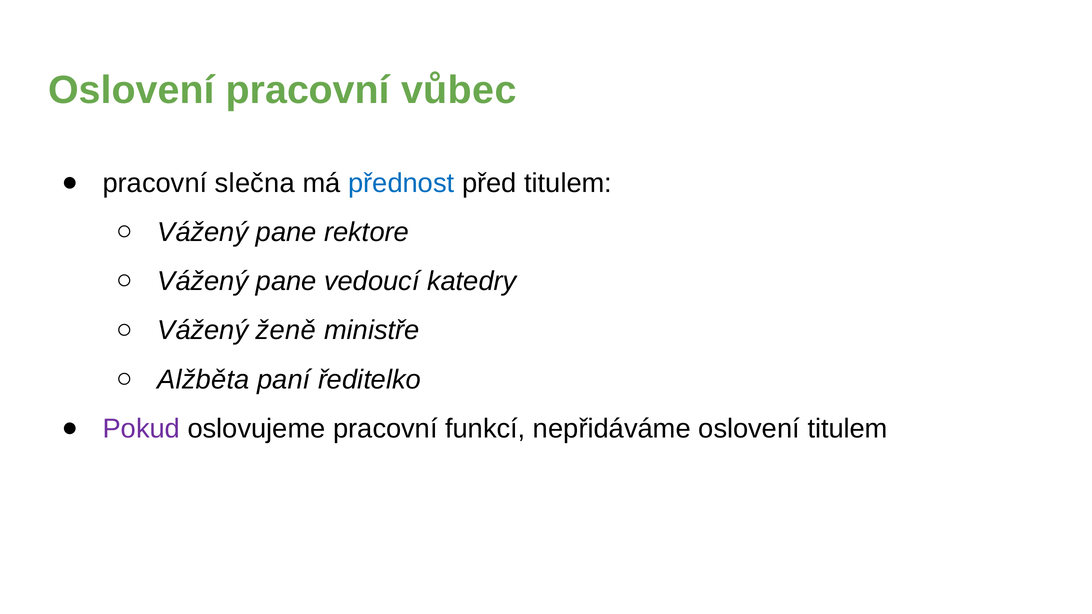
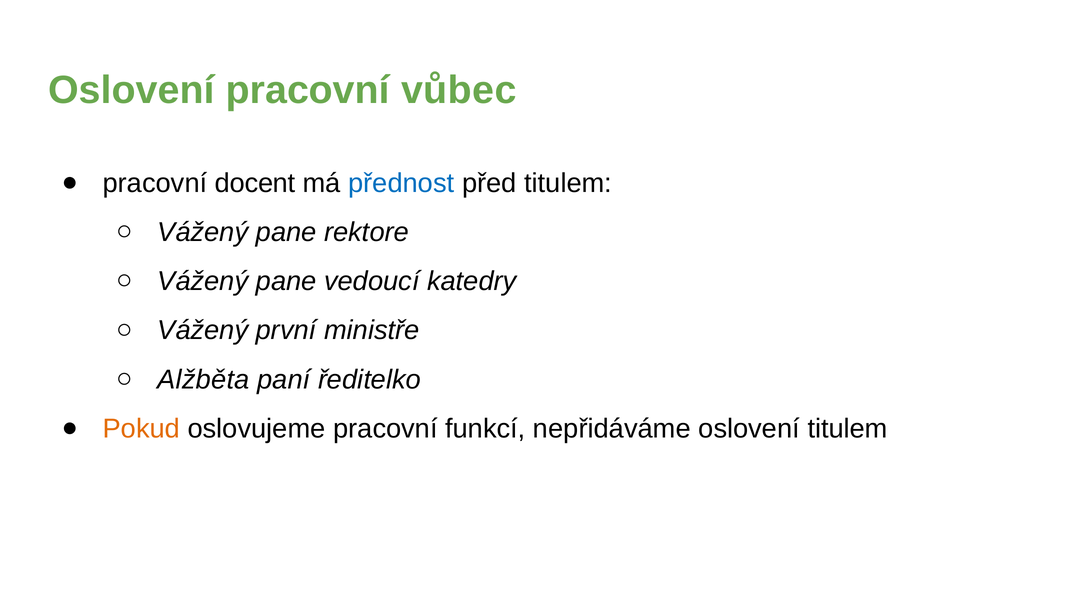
slečna: slečna -> docent (255, 183)
ženě: ženě -> první (286, 331)
Pokud colour: purple -> orange (141, 429)
